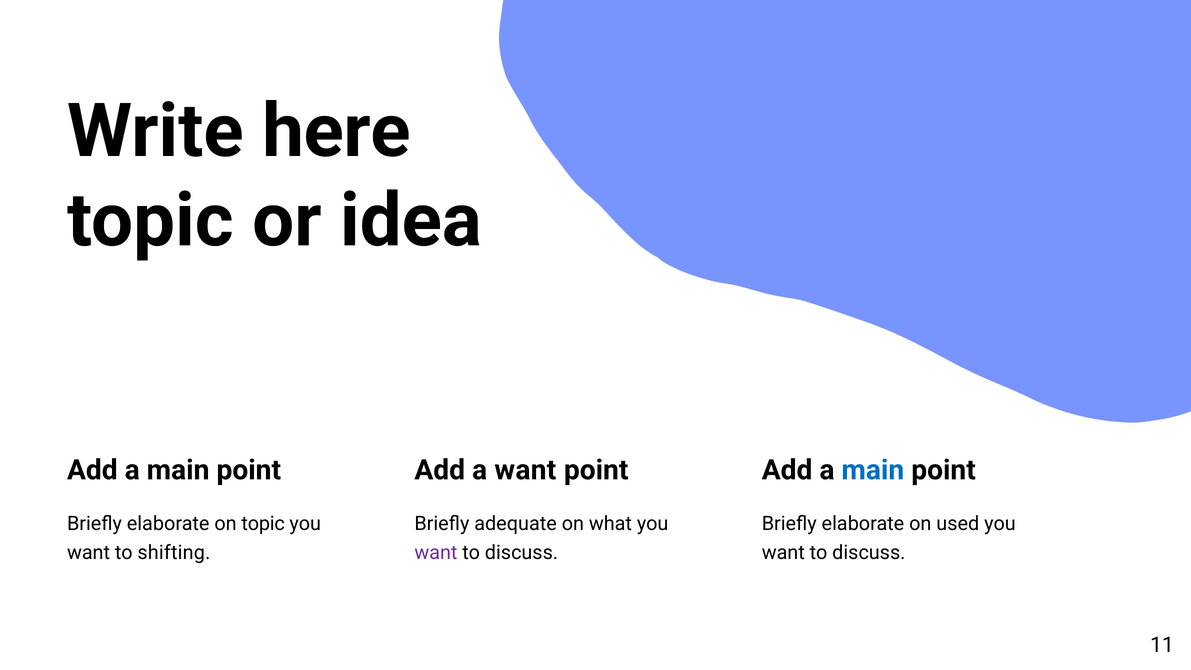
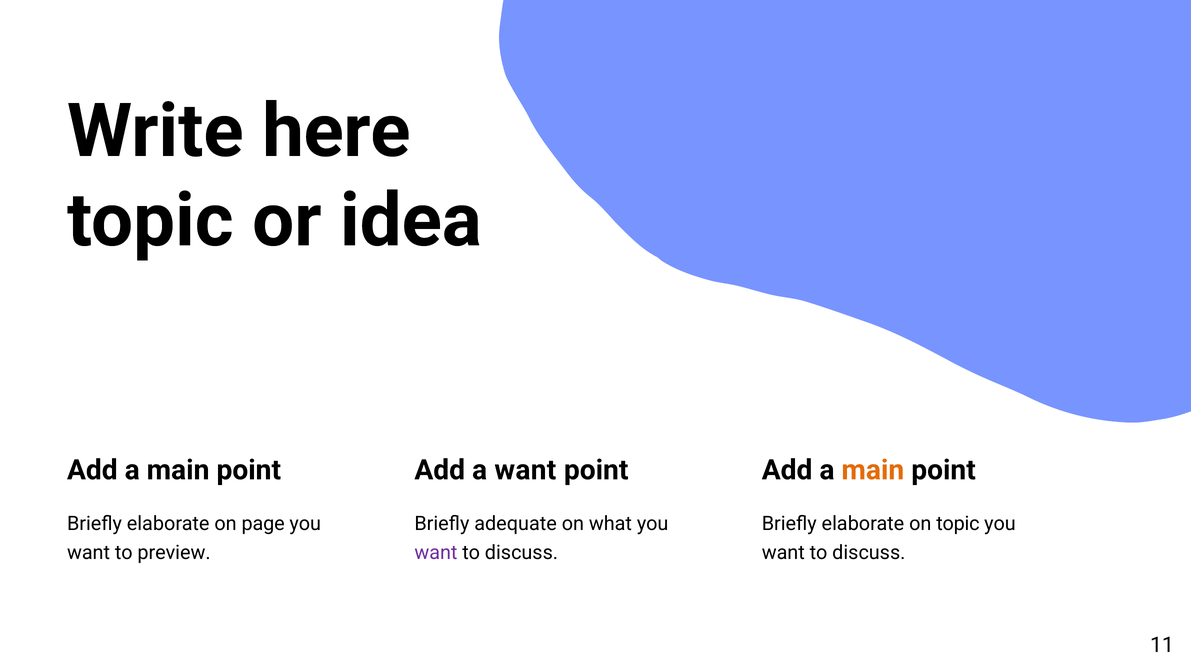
main colour: blue -> orange (873, 470)
on topic: topic -> page (263, 524)
on used: used -> topic (958, 524)
shifting: shifting -> preview (174, 552)
